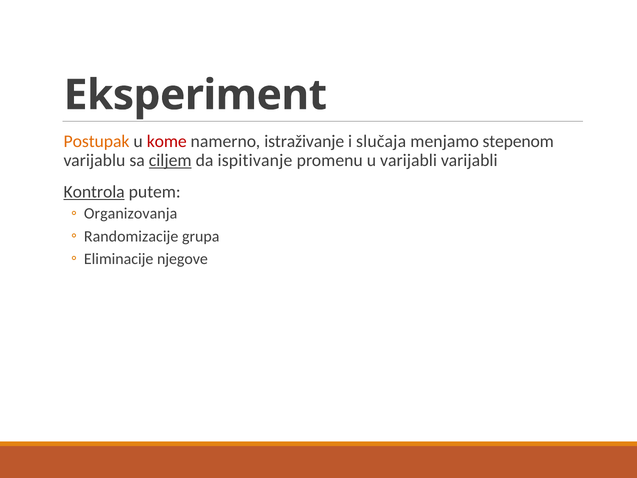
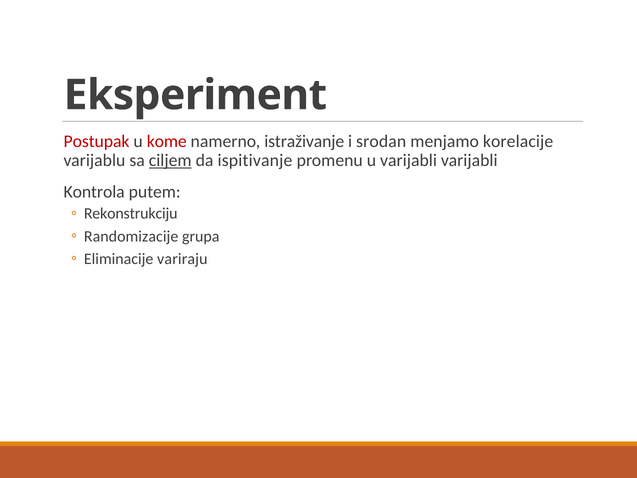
Postupak colour: orange -> red (97, 141)
slučaja: slučaja -> srodan (381, 141)
stepenom: stepenom -> korelacije (518, 141)
Kontrola underline: present -> none (94, 192)
Organizovanja: Organizovanja -> Rekonstrukciju (131, 214)
njegove: njegove -> variraju (182, 259)
